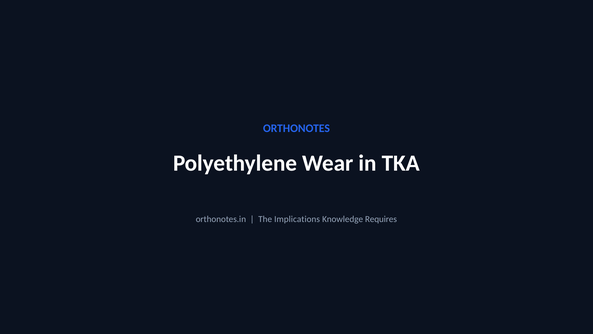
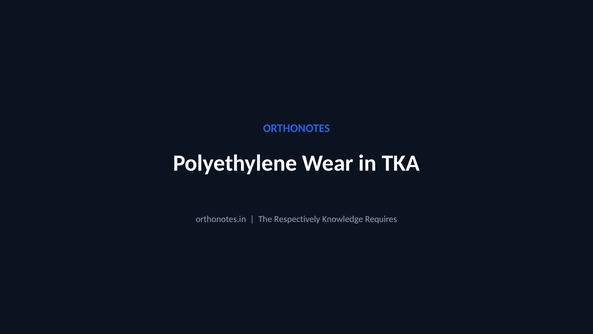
Implications: Implications -> Respectively (297, 219)
